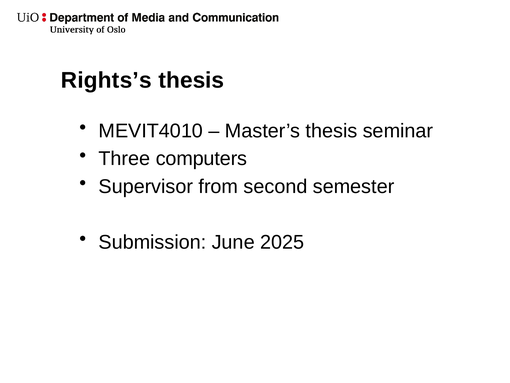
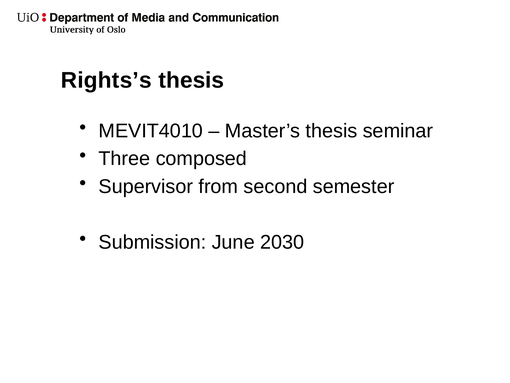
computers: computers -> composed (201, 159)
2025: 2025 -> 2030 (282, 242)
